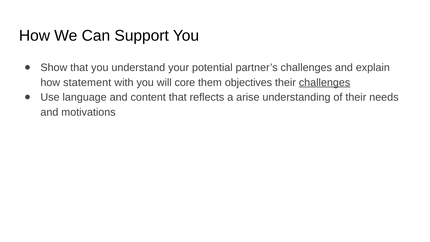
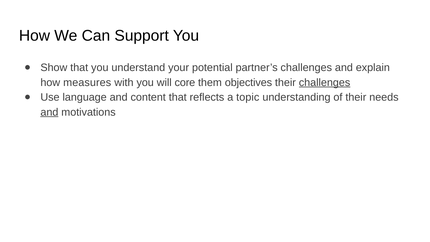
statement: statement -> measures (87, 82)
arise: arise -> topic (248, 97)
and underline: none -> present (49, 112)
